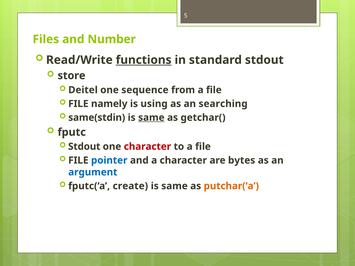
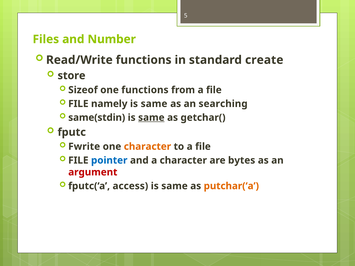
functions underline: present -> none (144, 60)
standard stdout: stdout -> create (264, 60)
Deitel: Deitel -> Sizeof (83, 90)
one sequence: sequence -> functions (145, 90)
using: using -> same (154, 104)
Stdout: Stdout -> Fwrite (84, 147)
character colour: red -> orange (147, 147)
argument colour: blue -> red (93, 172)
create: create -> access (130, 186)
